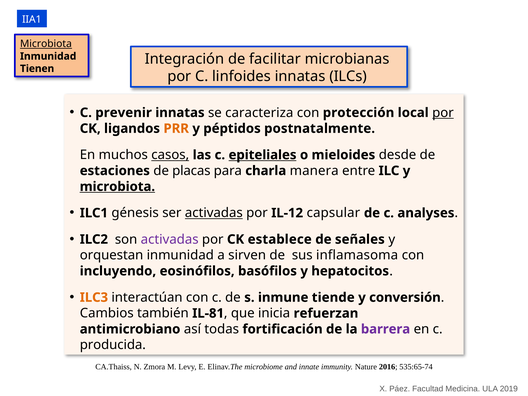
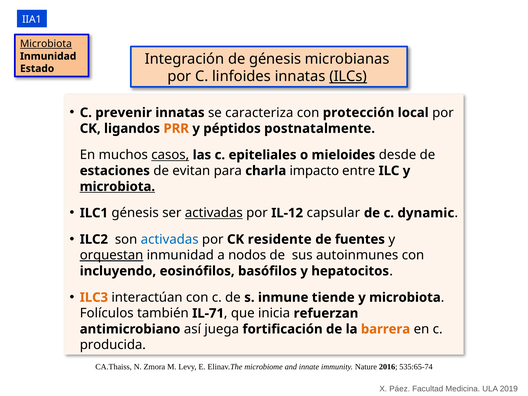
de facilitar: facilitar -> génesis (275, 59)
Tienen: Tienen -> Estado (37, 69)
ILCs underline: none -> present (348, 76)
por underline: present -> none (443, 113)
epiteliales underline: present -> none (263, 155)
placas: placas -> evitan (191, 171)
manera: manera -> impacto (314, 171)
analyses: analyses -> dynamic (426, 213)
activadas colour: purple -> blue (170, 239)
establece: establece -> residente (280, 239)
señales: señales -> fuentes (360, 239)
orquestan underline: none -> present (112, 255)
sirven: sirven -> nodos (247, 255)
inflamasoma: inflamasoma -> autoinmunes (357, 255)
conversión: conversión -> microbiota (405, 297)
Cambios: Cambios -> Folículos (107, 313)
IL-81: IL-81 -> IL-71 (208, 313)
todas: todas -> juega (222, 329)
barrera colour: purple -> orange (386, 329)
